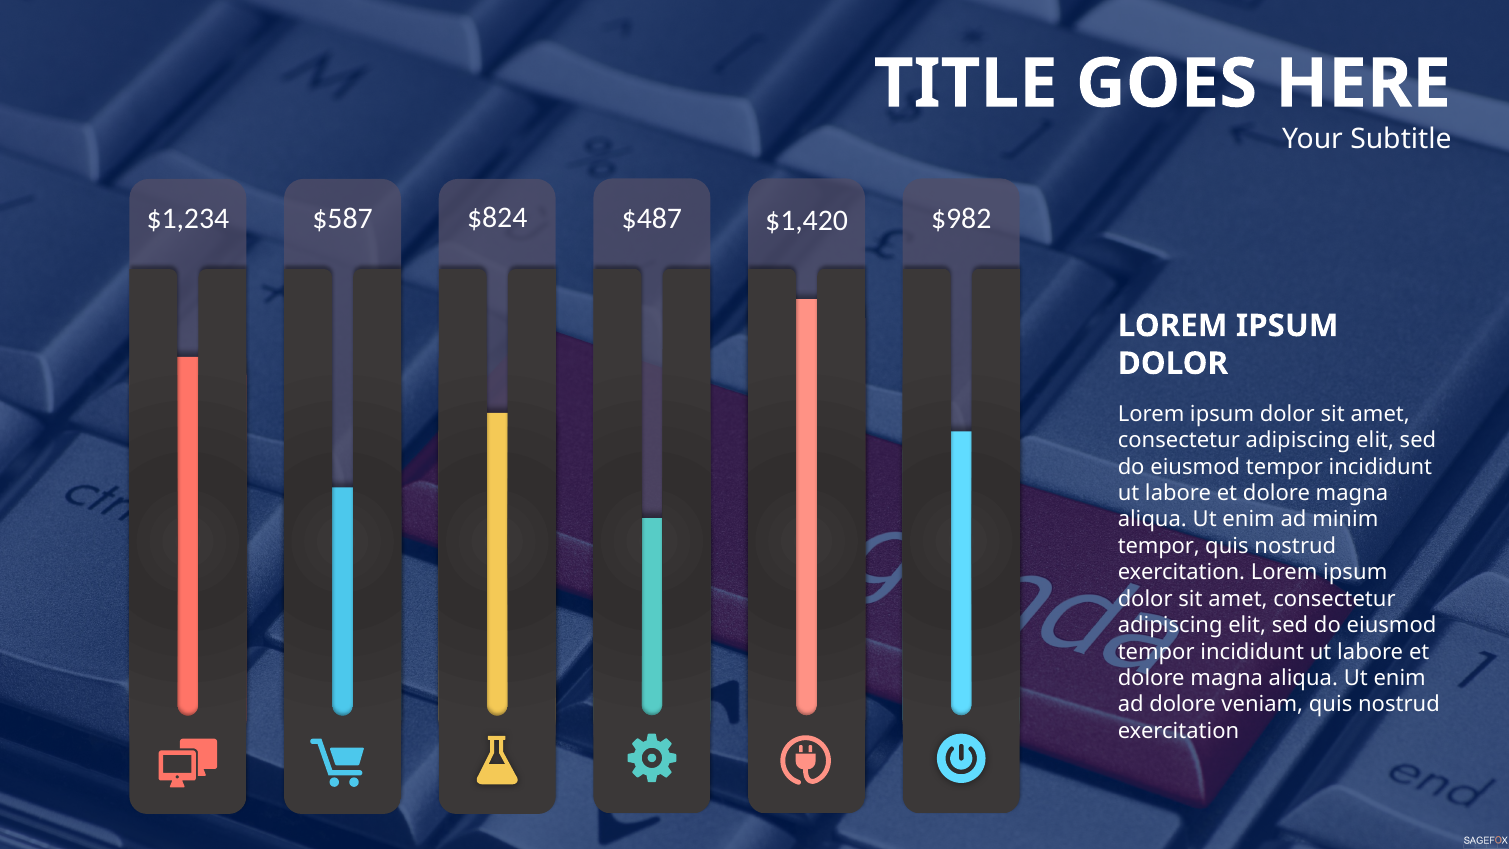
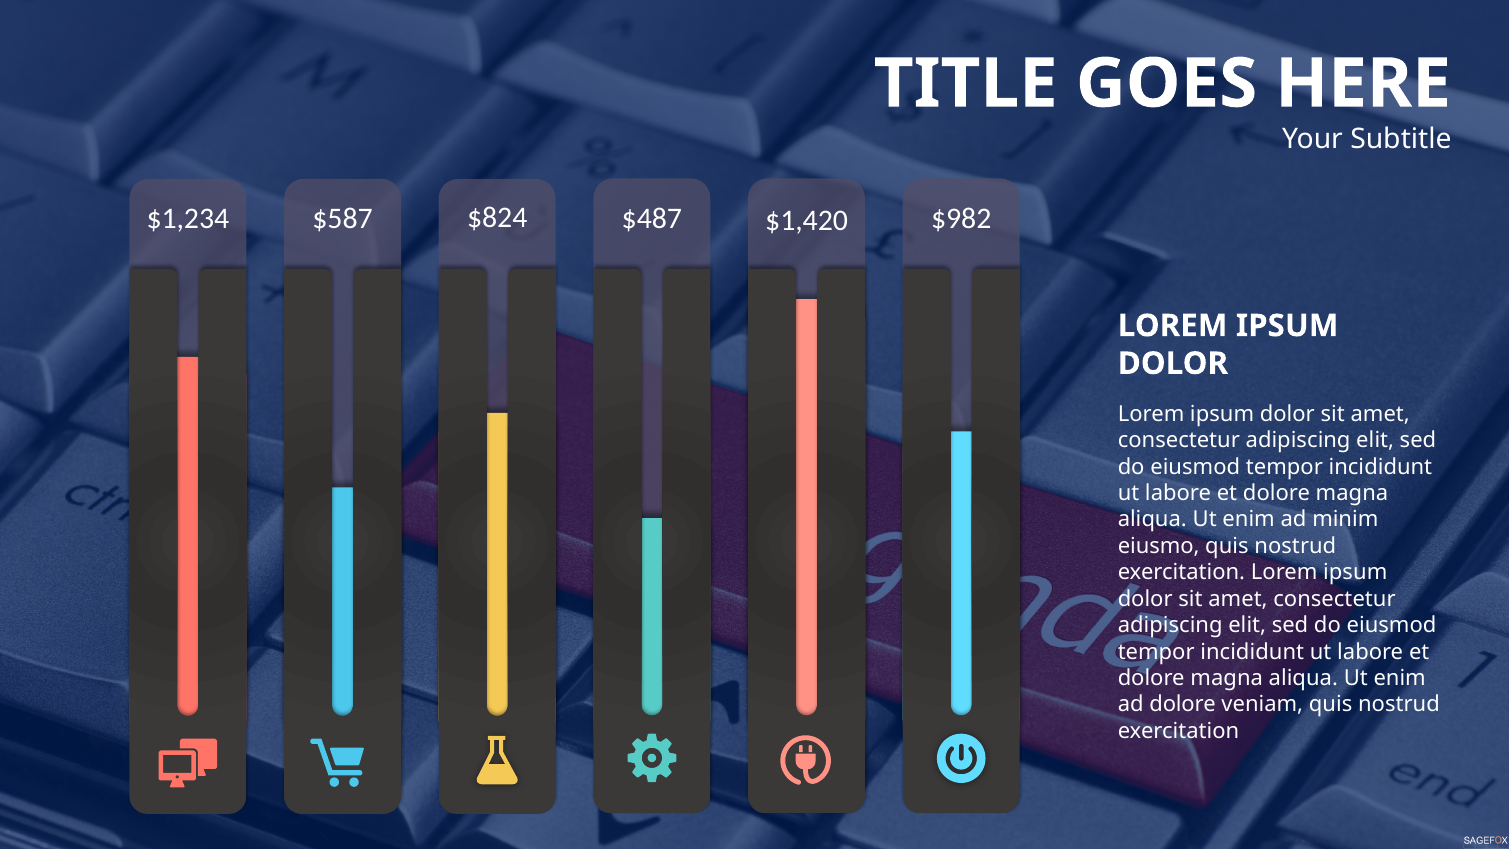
tempor: tempor -> eiusmo (1159, 546)
